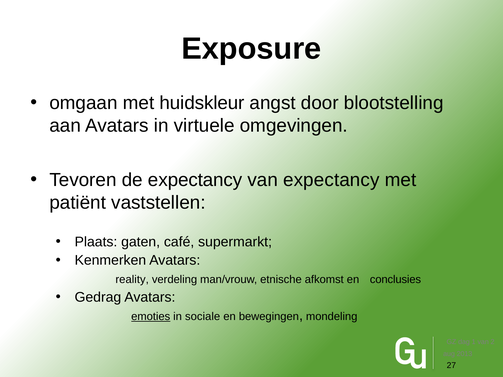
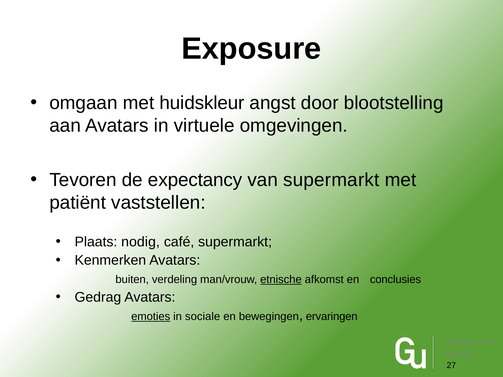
van expectancy: expectancy -> supermarkt (331, 180)
gaten: gaten -> nodig (141, 242)
reality: reality -> buiten (132, 280)
etnische underline: none -> present (281, 280)
mondeling: mondeling -> ervaringen (332, 317)
